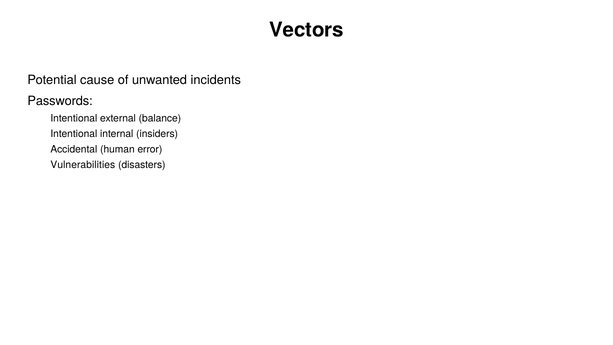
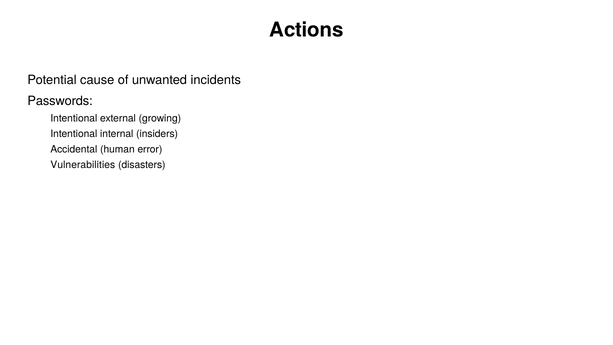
Vectors: Vectors -> Actions (307, 30)
balance: balance -> growing (160, 118)
